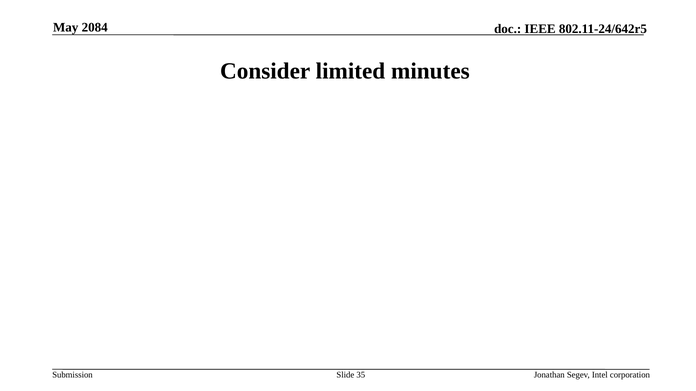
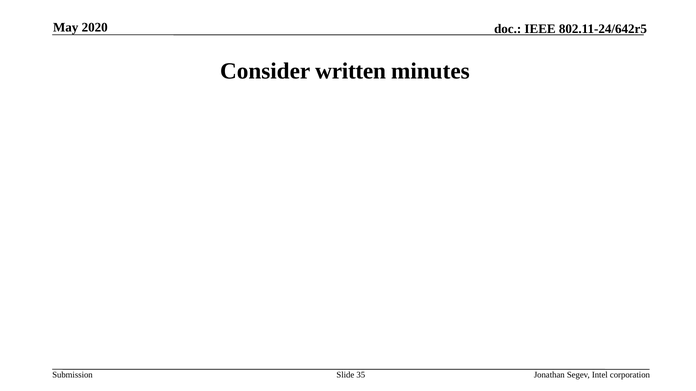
2084: 2084 -> 2020 (95, 28)
limited: limited -> written (351, 71)
